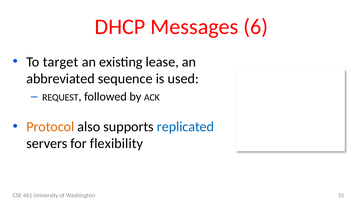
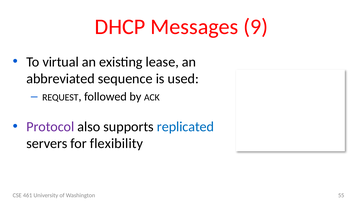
6: 6 -> 9 (256, 27)
target: target -> virtual (61, 62)
Protocol colour: orange -> purple (50, 127)
